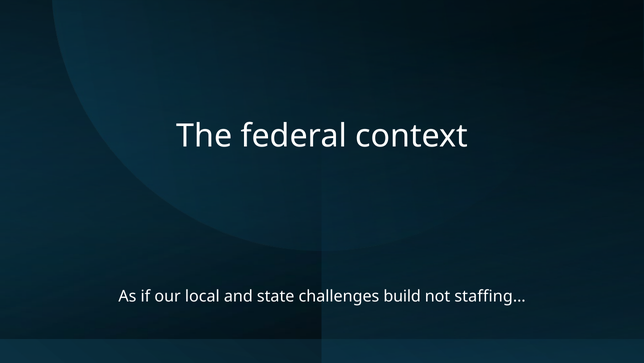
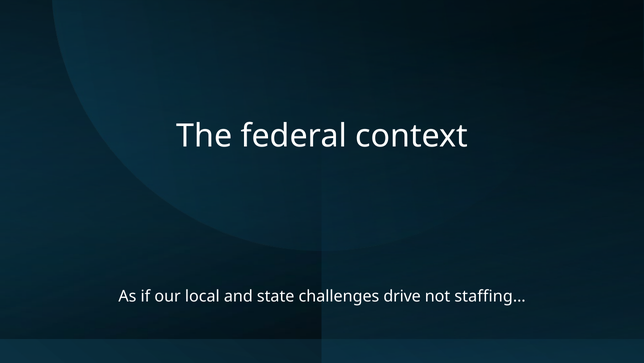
build: build -> drive (402, 296)
